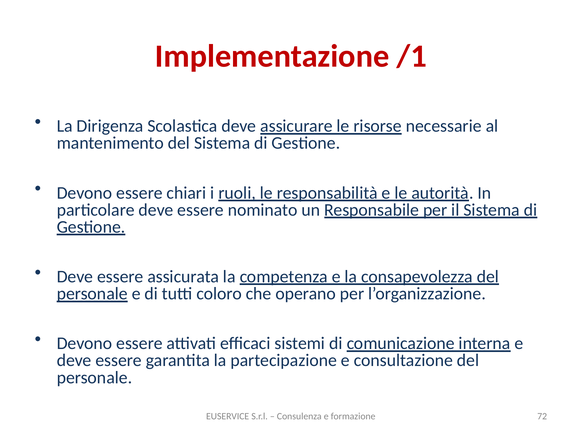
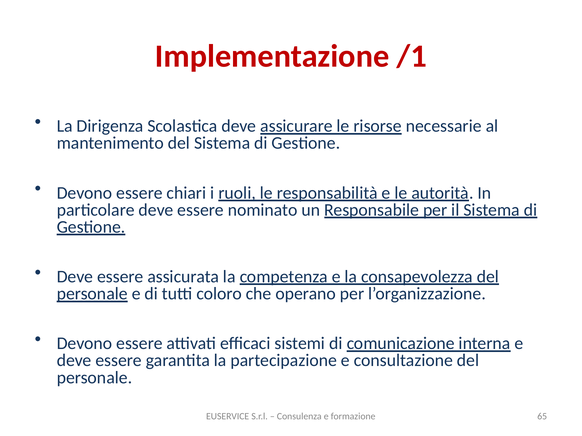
72: 72 -> 65 (542, 417)
